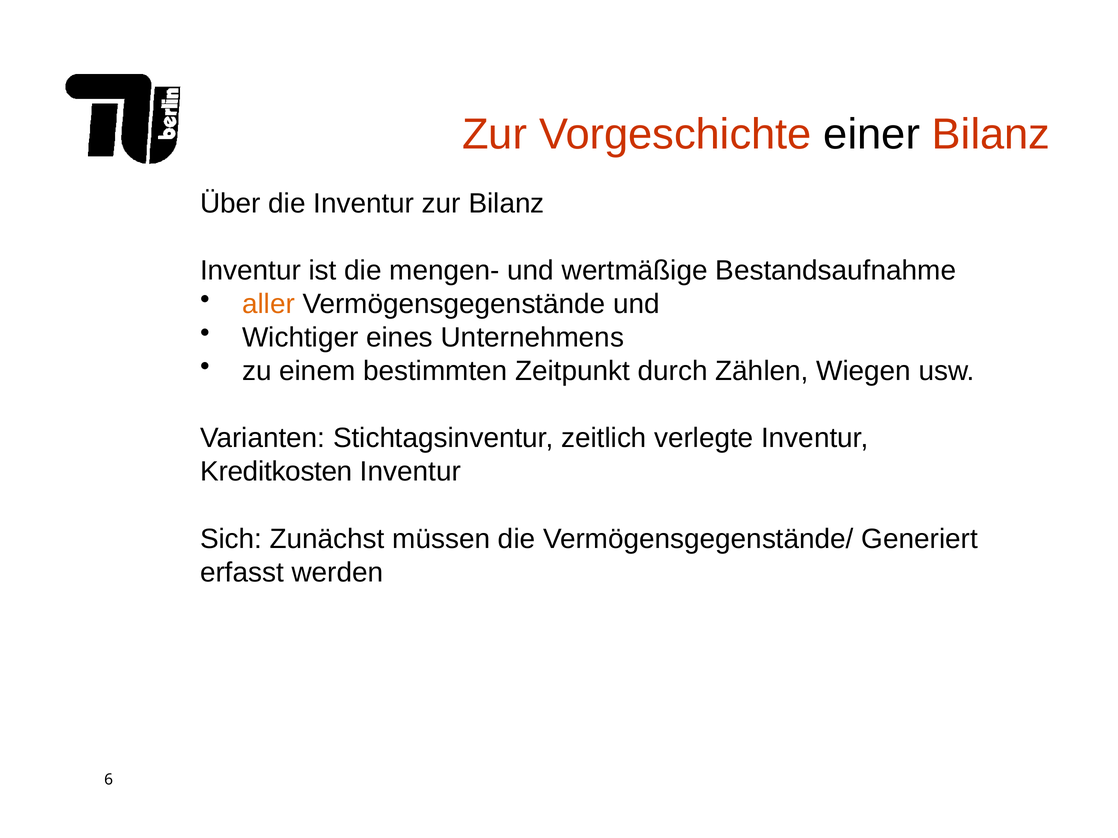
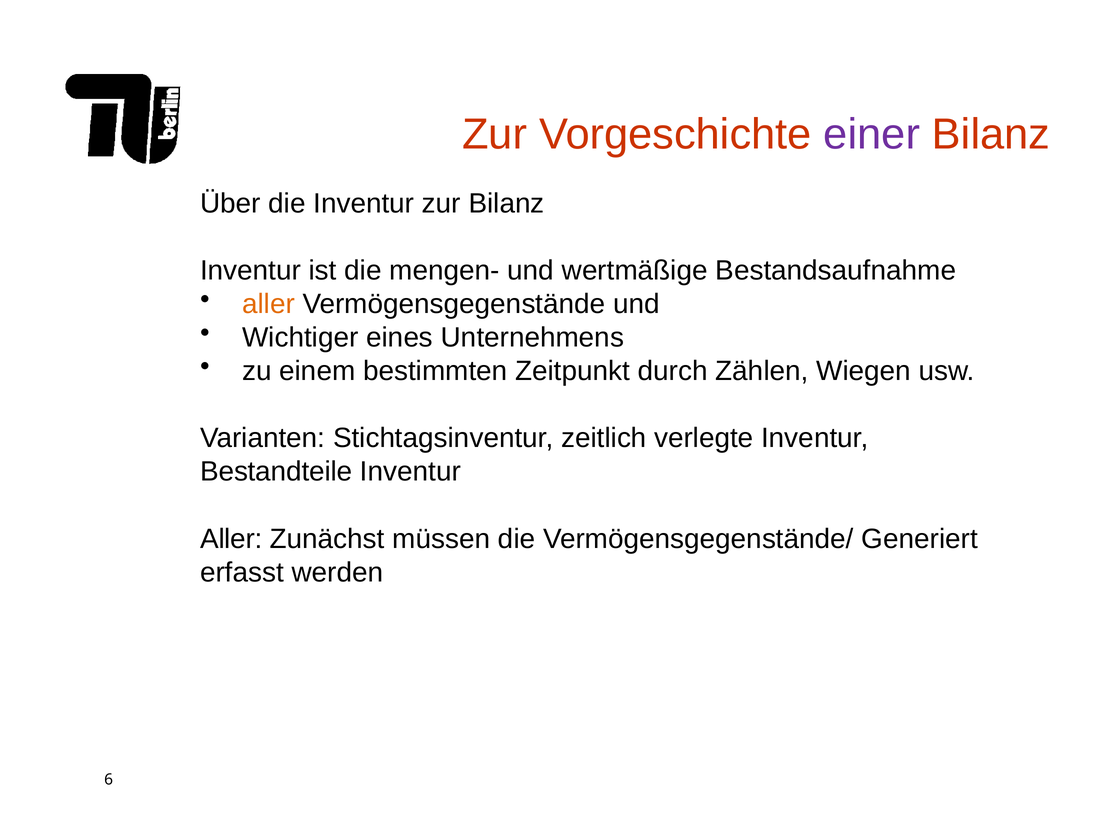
einer colour: black -> purple (872, 135)
Kreditkosten: Kreditkosten -> Bestandteile (276, 472)
Sich: Sich -> Aller (231, 539)
